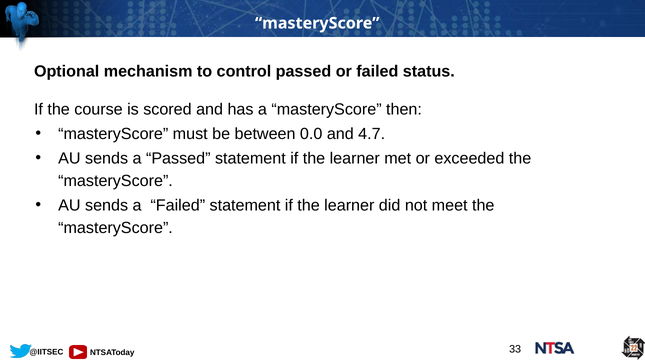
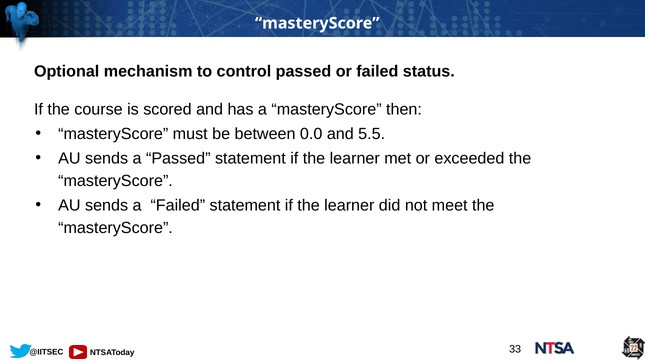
4.7: 4.7 -> 5.5 (372, 134)
